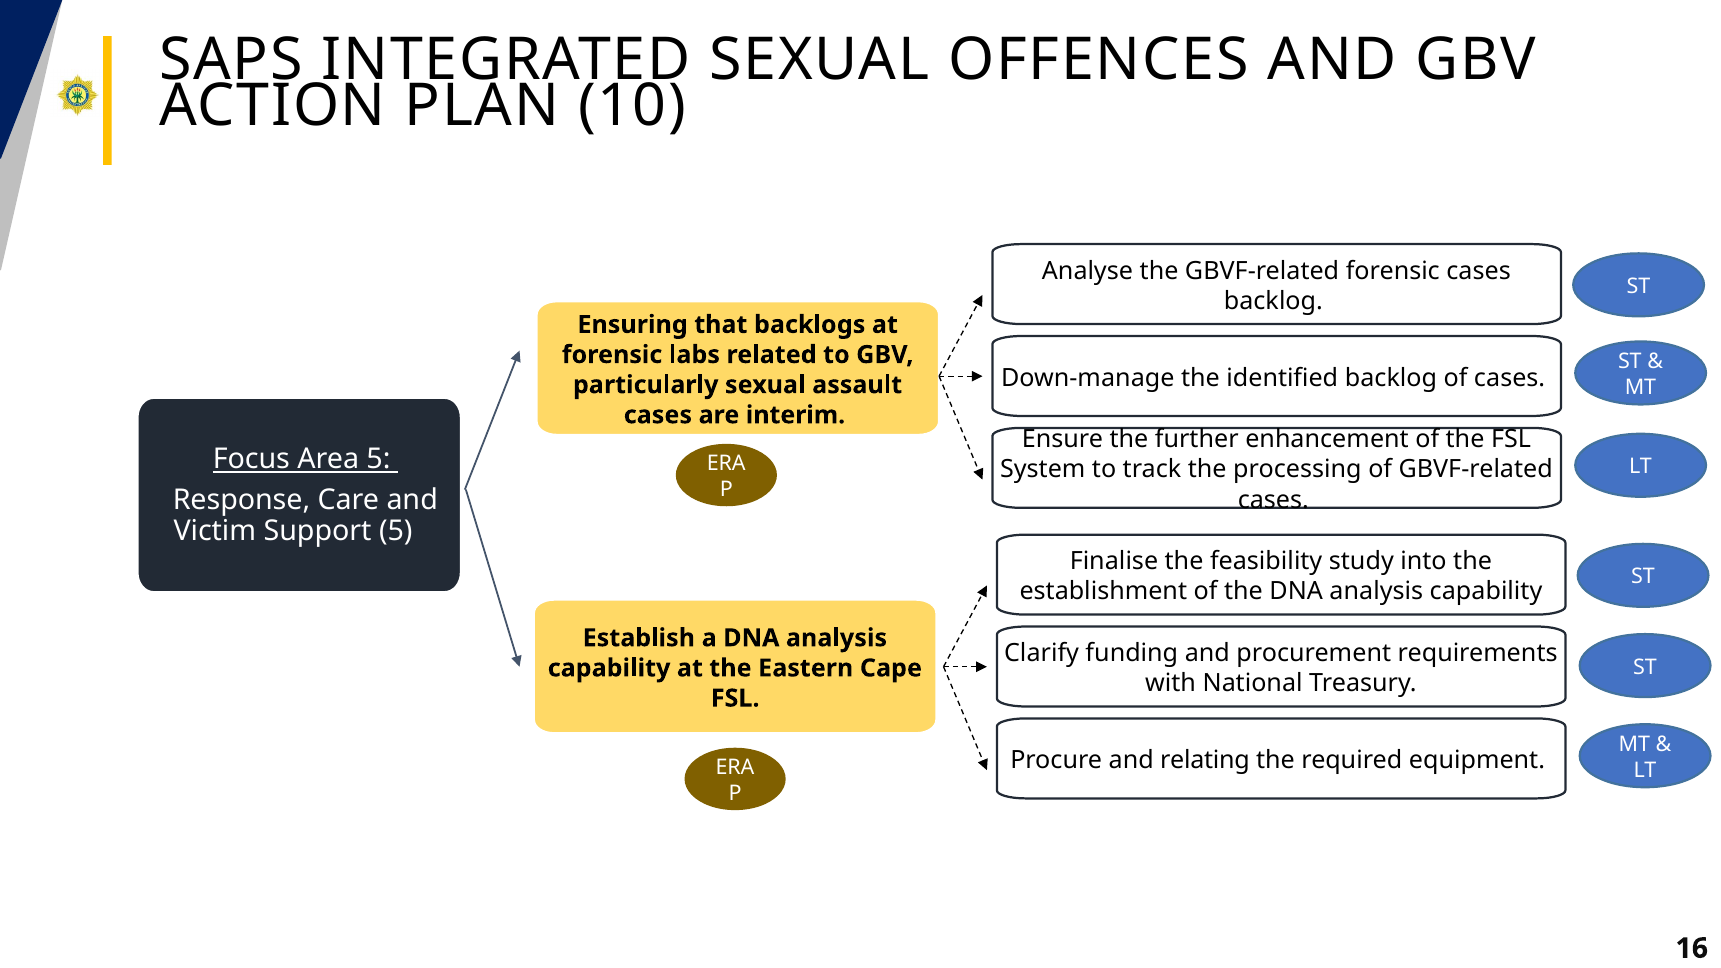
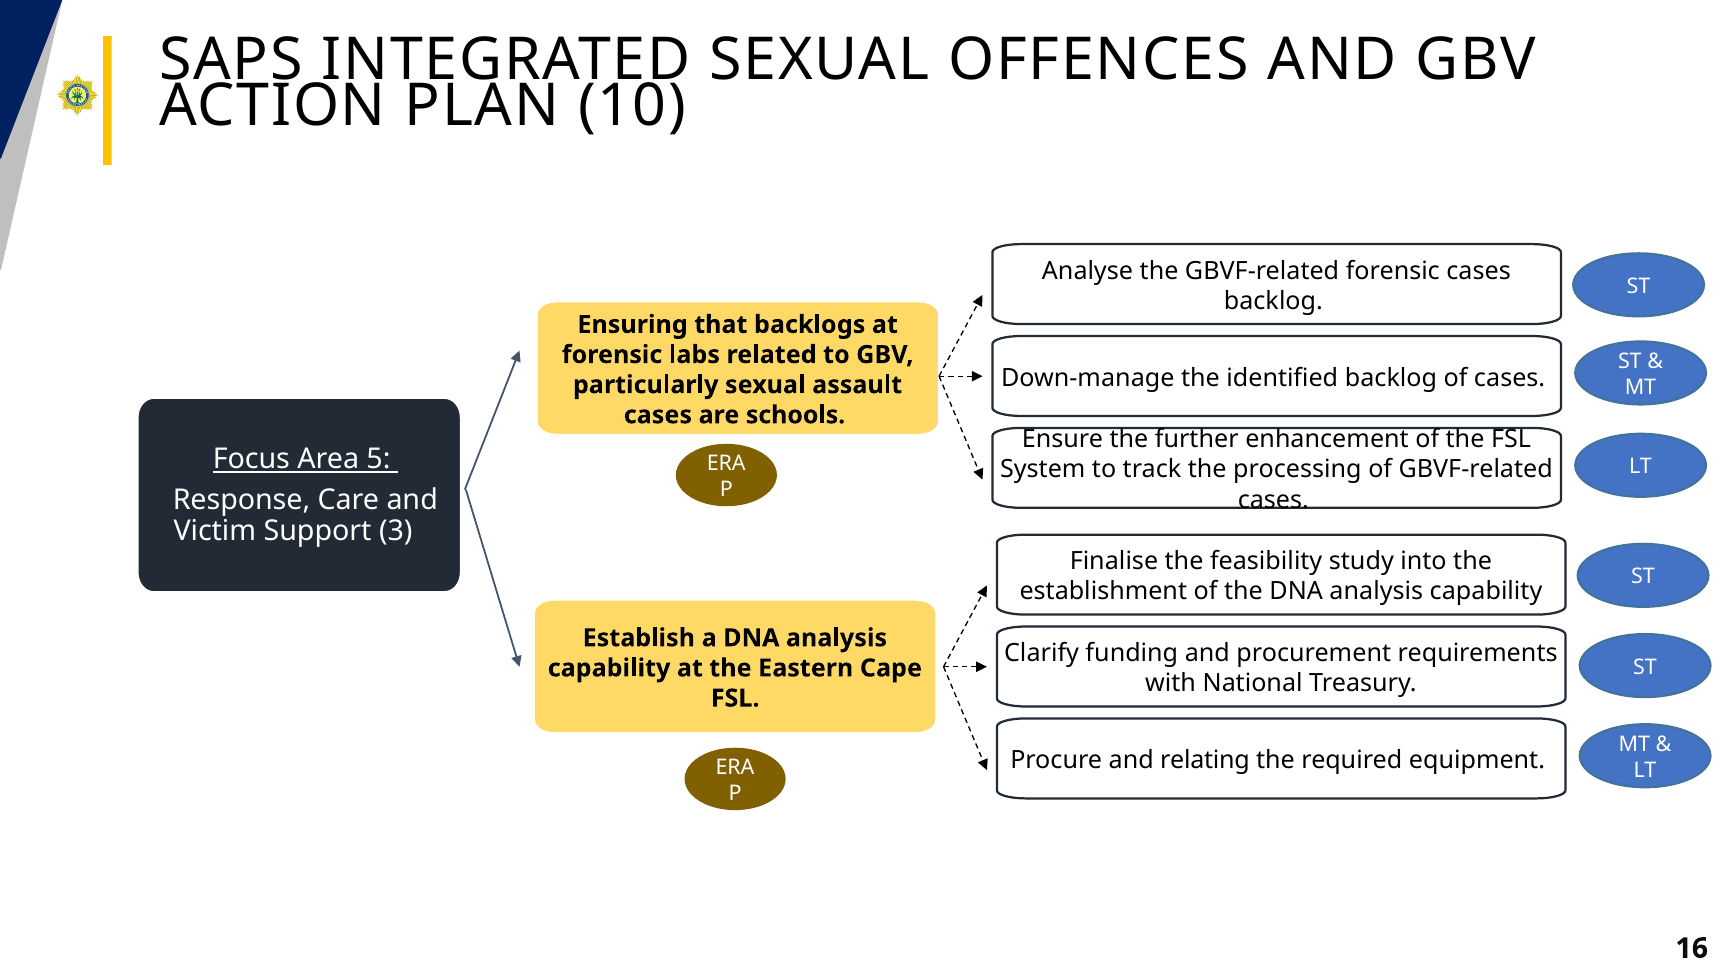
interim: interim -> schools (796, 415)
Support 5: 5 -> 3 (396, 531)
